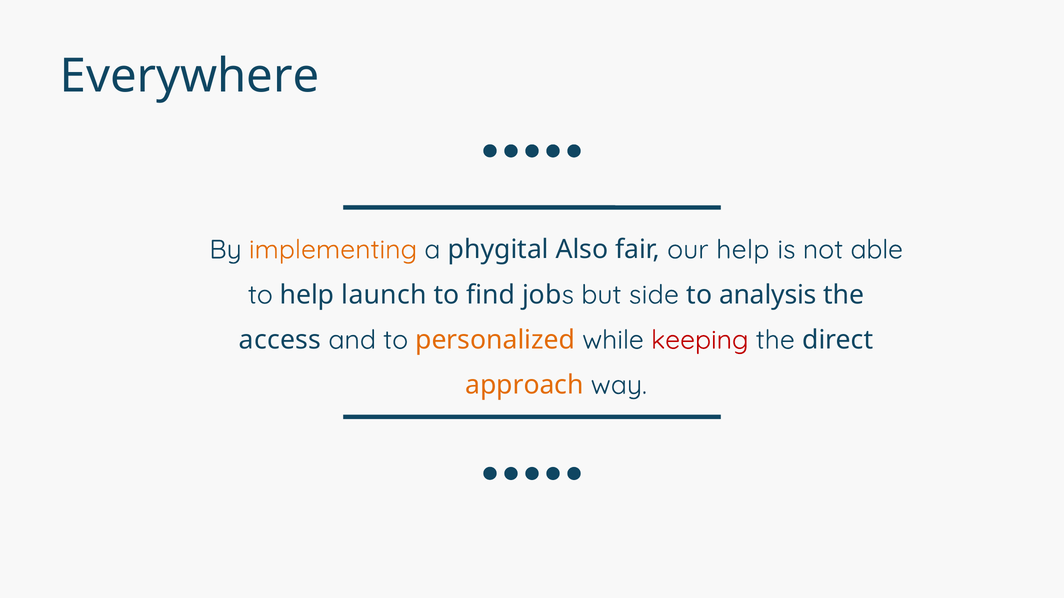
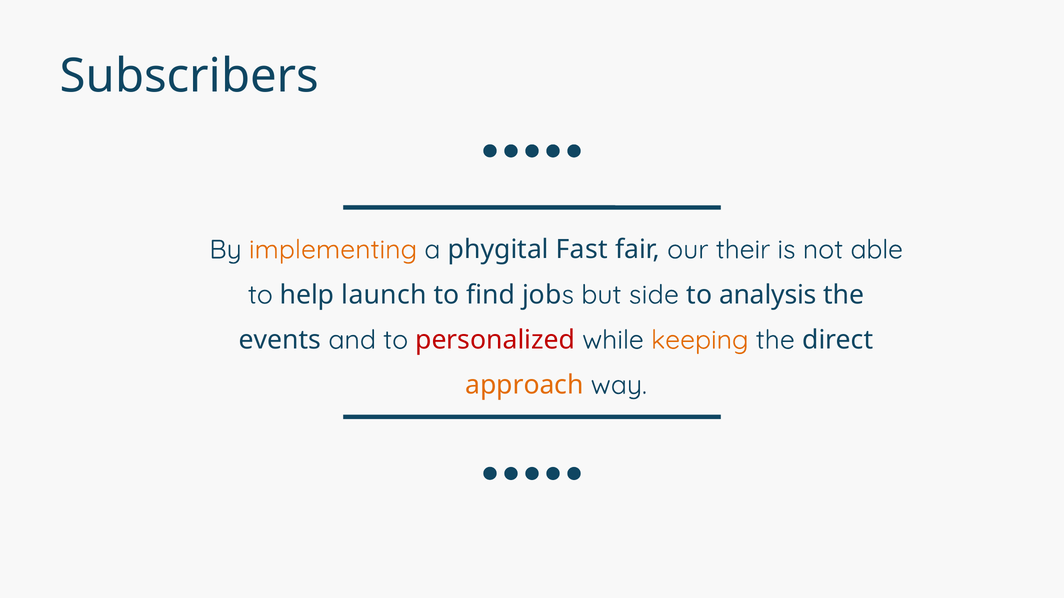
Everywhere: Everywhere -> Subscribers (189, 76)
Also: Also -> Fast (582, 250)
our help: help -> their (743, 250)
access: access -> events (280, 340)
personalized colour: orange -> red (495, 340)
keeping colour: red -> orange (700, 340)
